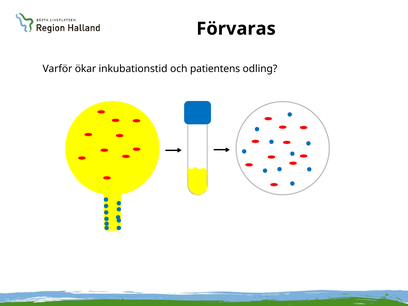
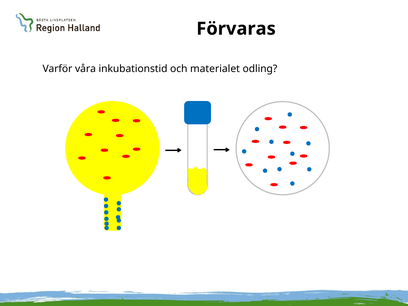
ökar: ökar -> våra (85, 69)
patientens: patientens -> materialet (215, 69)
